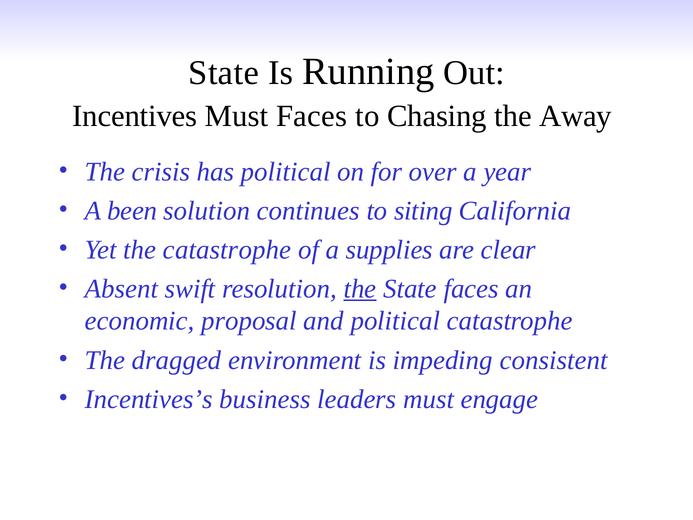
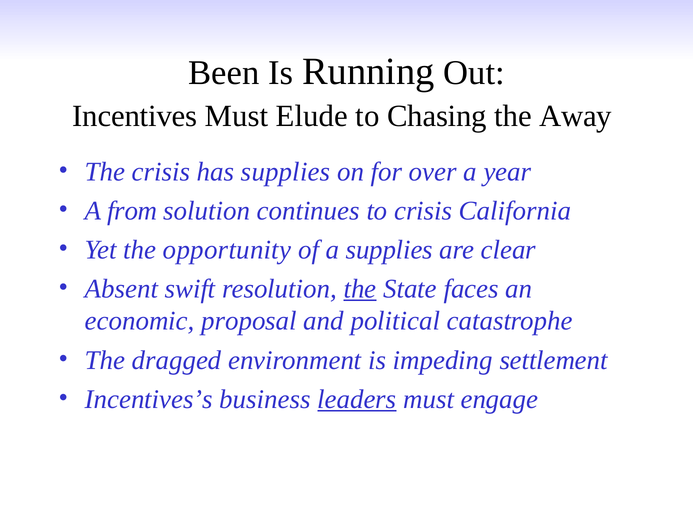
State: State -> Been (224, 73)
Must Faces: Faces -> Elude (312, 116)
has political: political -> supplies (286, 172)
been: been -> from (132, 211)
to siting: siting -> crisis (423, 211)
the catastrophe: catastrophe -> opportunity (227, 250)
consistent: consistent -> settlement (554, 360)
leaders underline: none -> present (357, 399)
